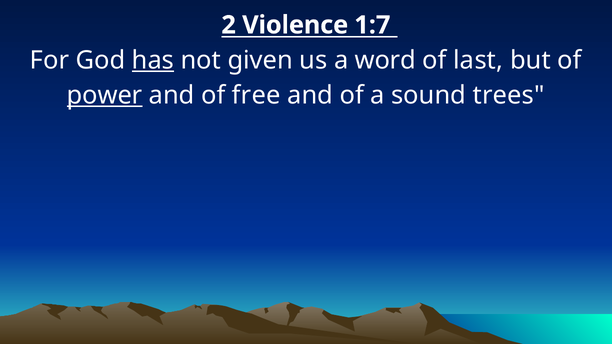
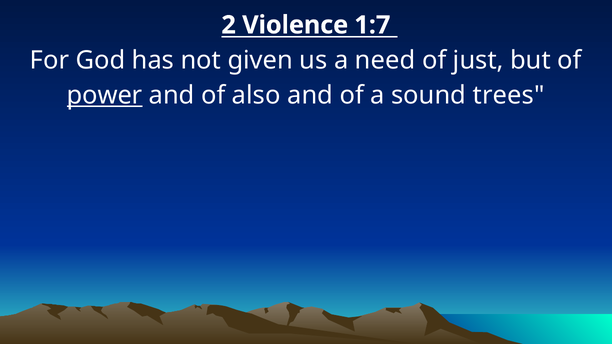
has underline: present -> none (153, 60)
word: word -> need (385, 60)
last: last -> just (478, 60)
free: free -> also (256, 95)
